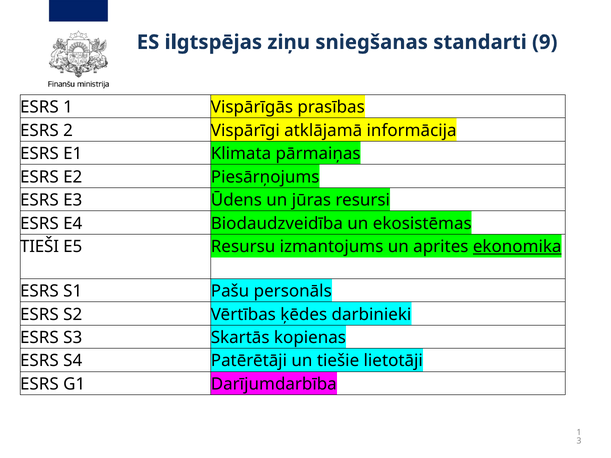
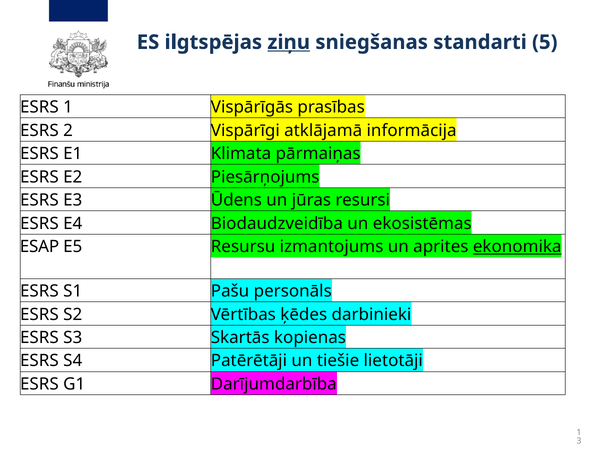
ziņu underline: none -> present (289, 42)
9: 9 -> 5 (545, 42)
TIEŠI: TIEŠI -> ESAP (40, 247)
